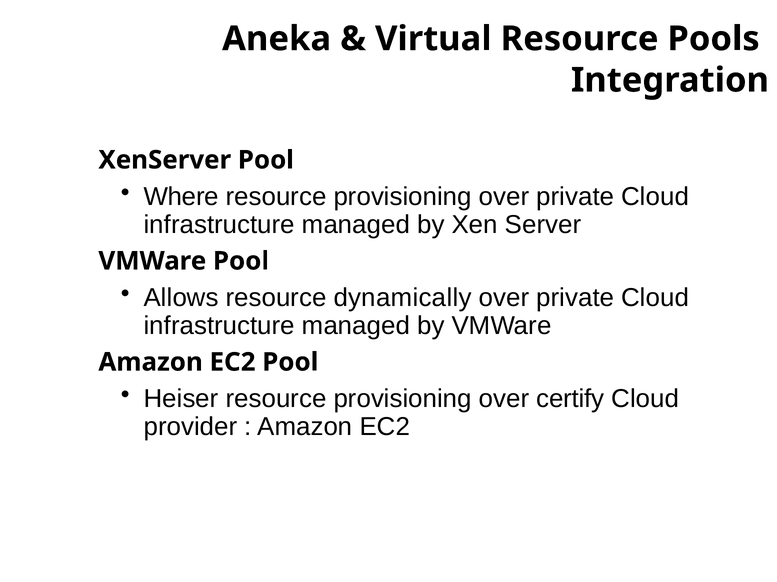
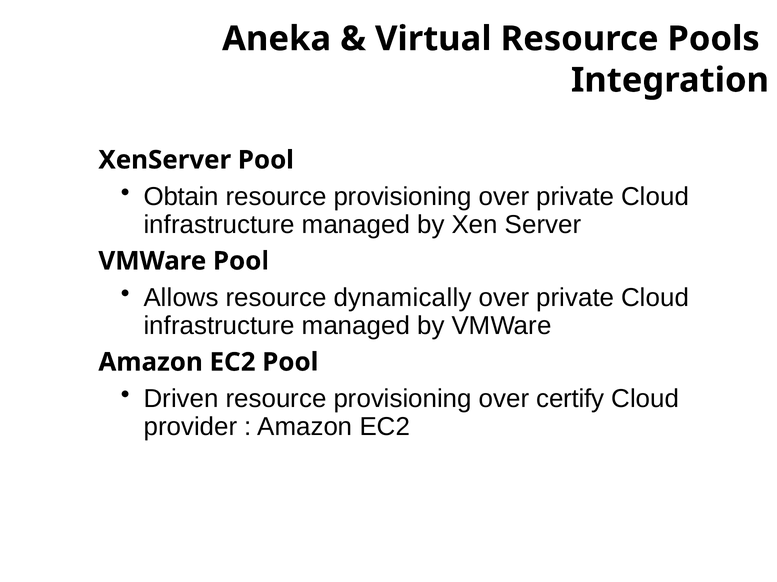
Where: Where -> Obtain (181, 197)
Heiser: Heiser -> Driven (181, 399)
